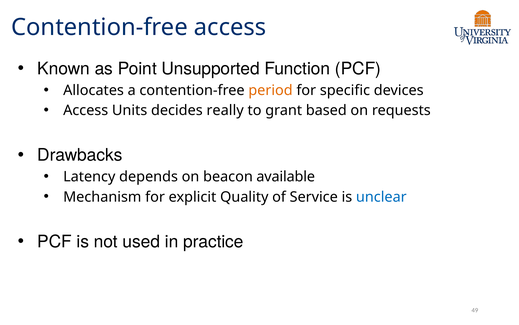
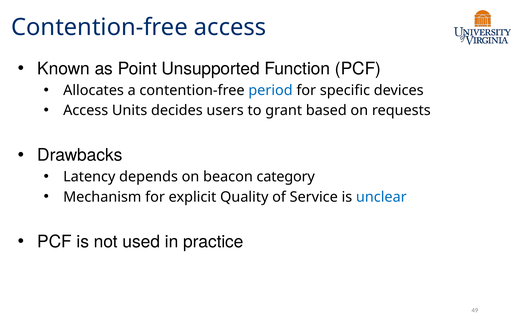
period colour: orange -> blue (271, 90)
really: really -> users (225, 110)
available: available -> category (286, 177)
